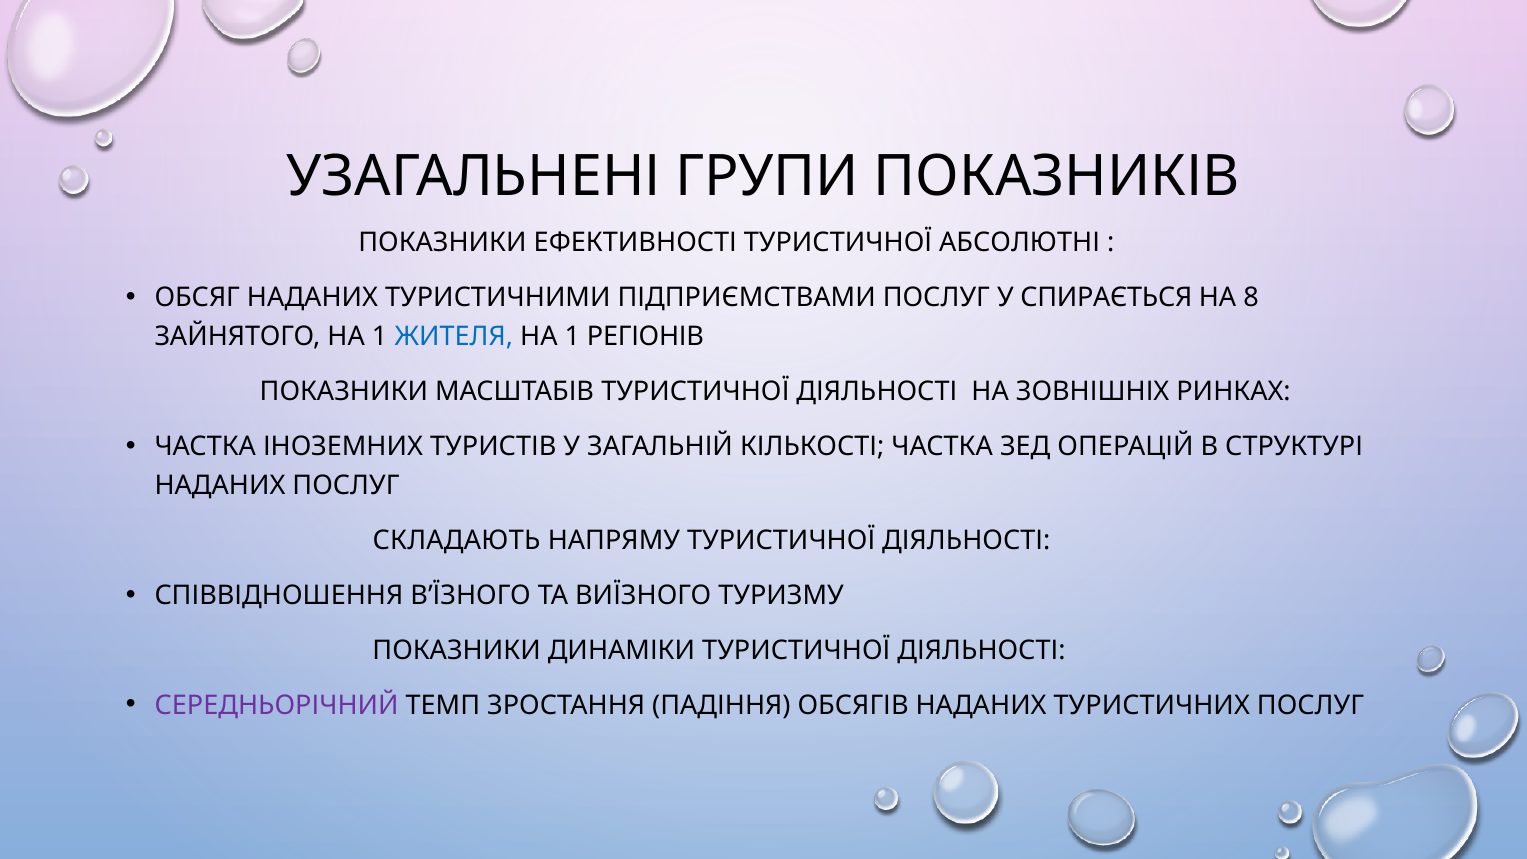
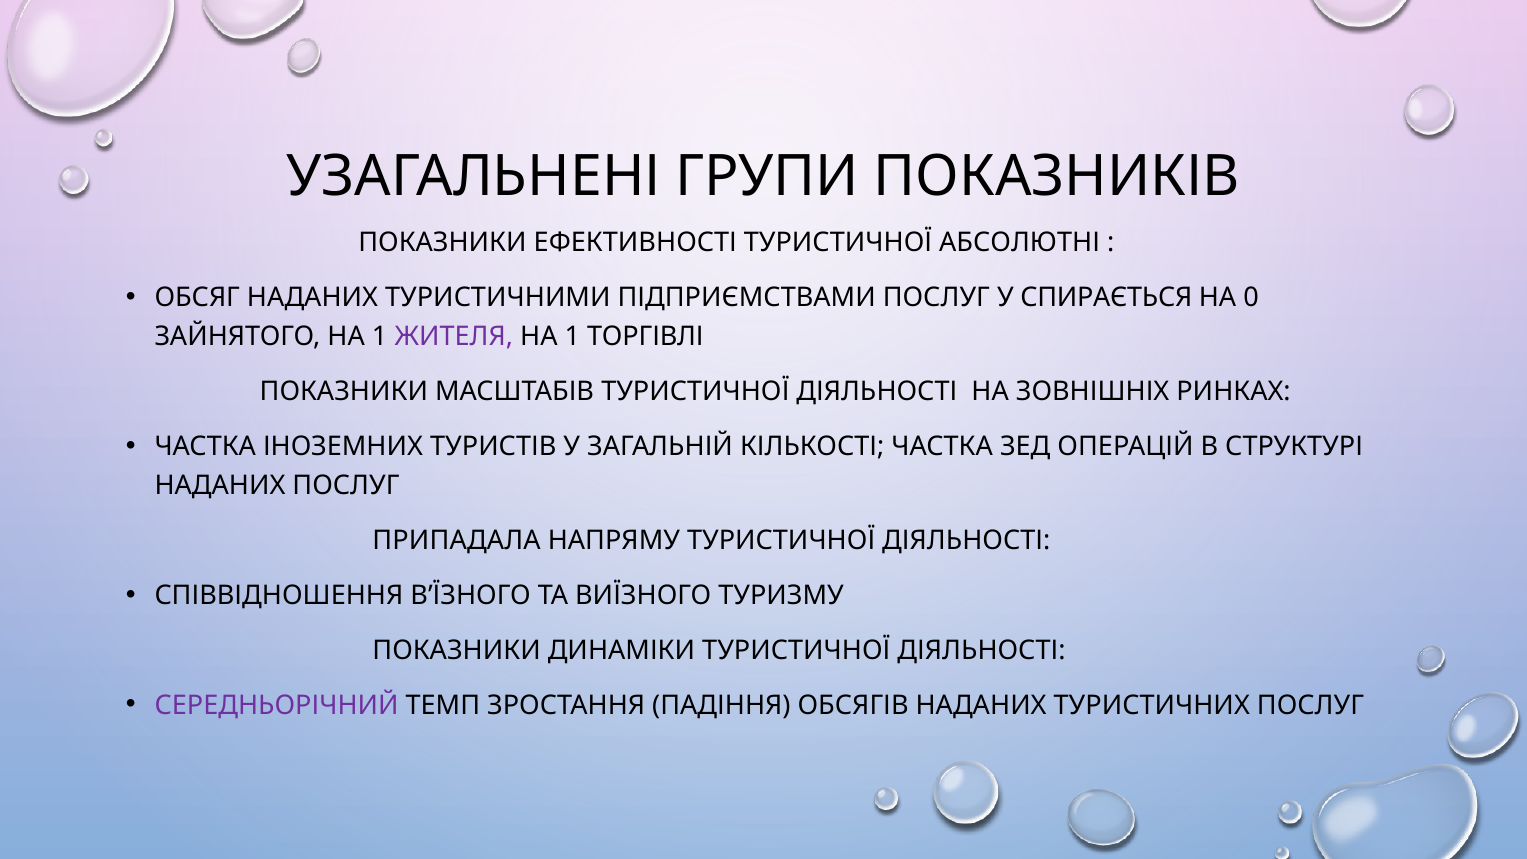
8: 8 -> 0 (1251, 298)
ЖИТЕЛЯ colour: blue -> purple (454, 337)
РЕГІОНІВ: РЕГІОНІВ -> ТОРГІВЛІ (645, 337)
СКЛАДАЮТЬ: СКЛАДАЮТЬ -> ПРИПАДАЛА (457, 540)
